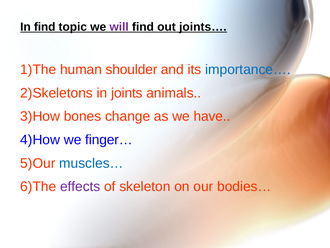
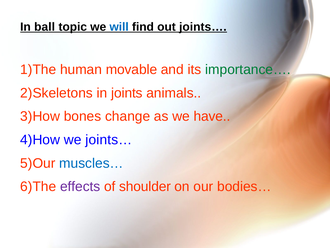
In find: find -> ball (45, 27)
will colour: purple -> blue (119, 27)
shoulder: shoulder -> movable (132, 69)
importance… colour: blue -> green (248, 69)
we finger…: finger… -> joints… (109, 140)
skeleton: skeleton -> shoulder (145, 186)
